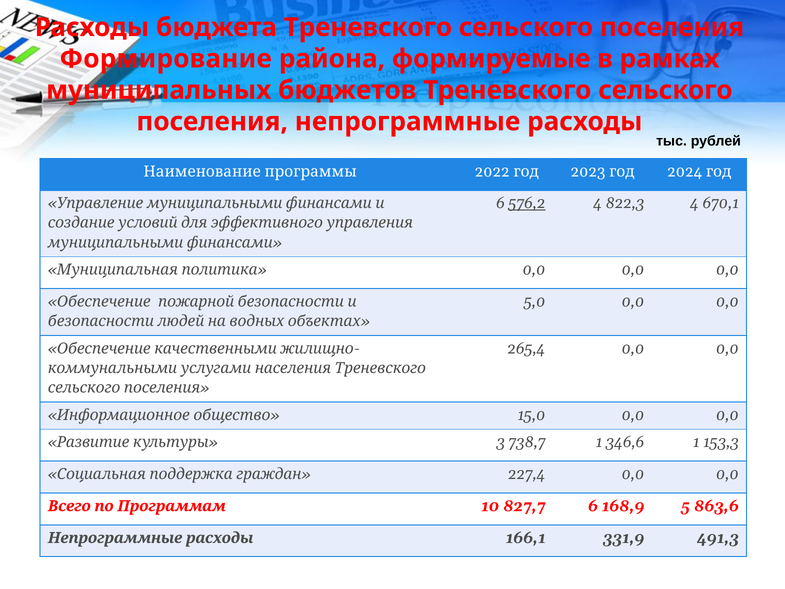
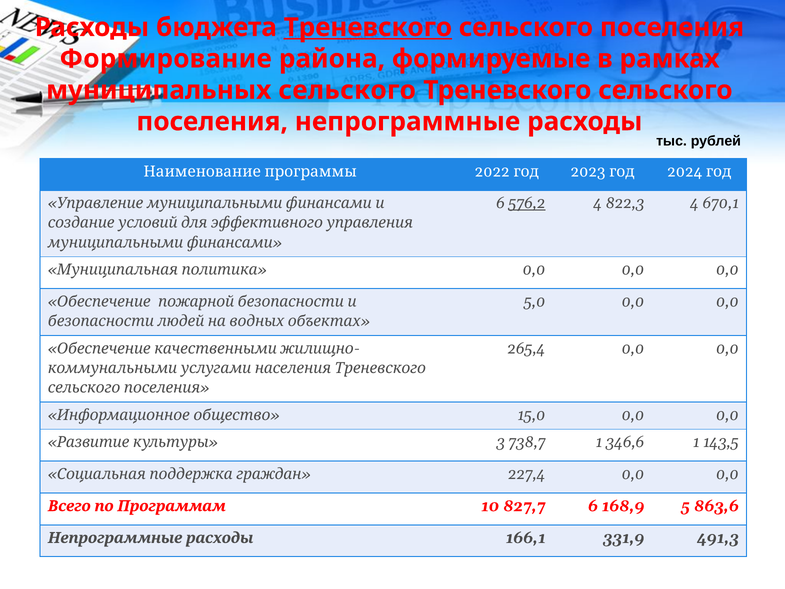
Треневского underline: none -> present (368, 27)
муниципальных бюджетов: бюджетов -> сельского (347, 90)
153,3: 153,3 -> 143,5 (721, 442)
